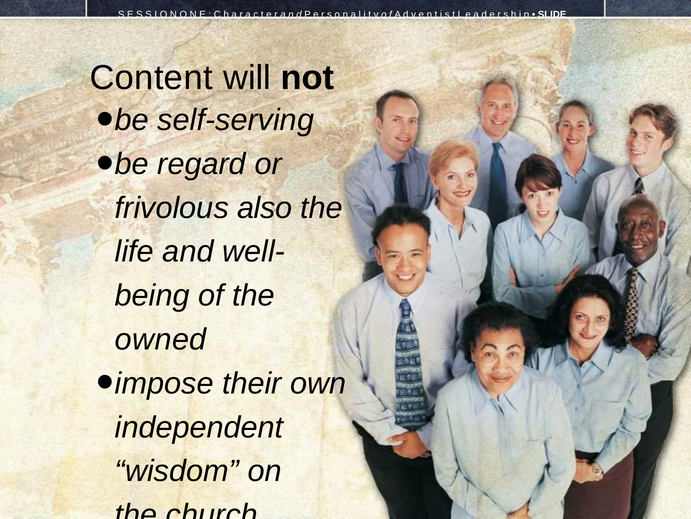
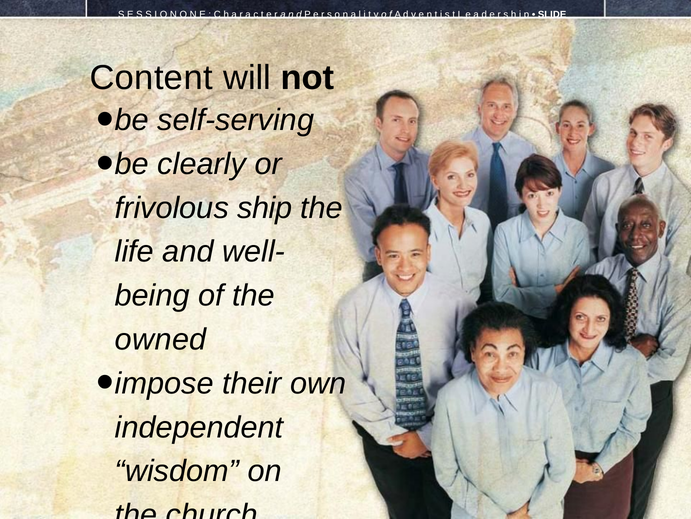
regard: regard -> clearly (202, 164)
also: also -> ship (265, 208)
